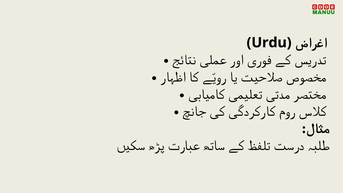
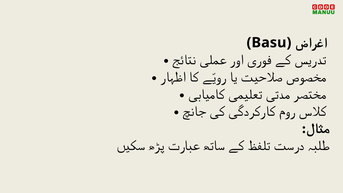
Urdu: Urdu -> Basu (269, 43)
